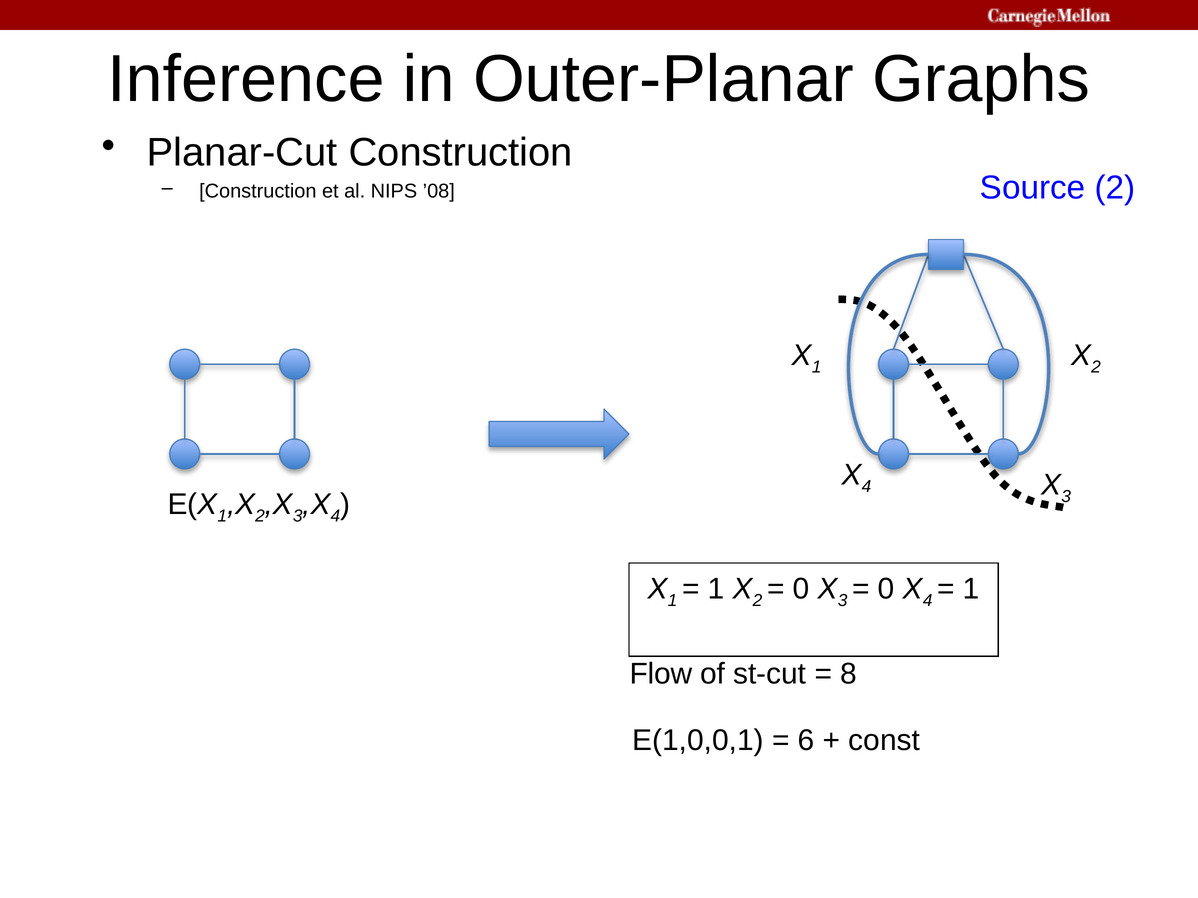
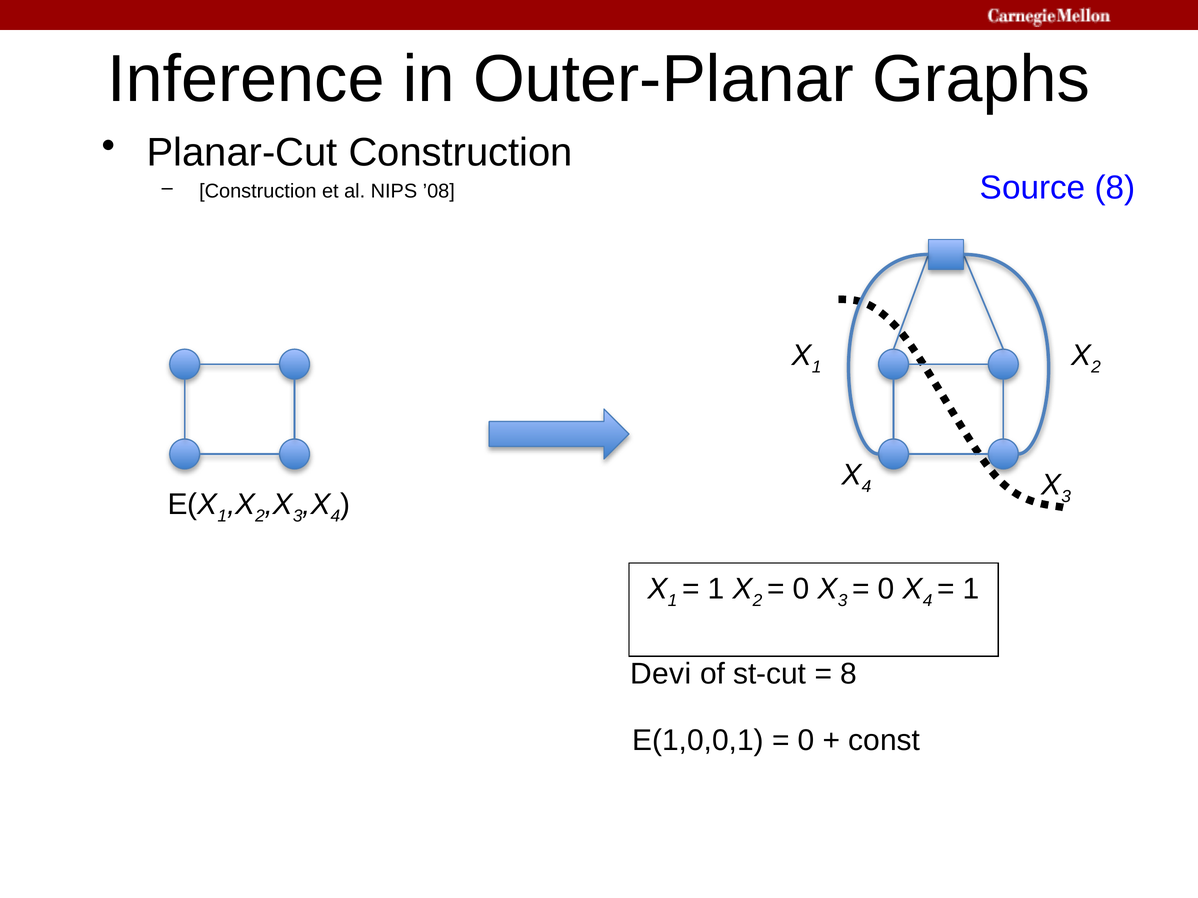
Source 2: 2 -> 8 (1115, 188)
Flow: Flow -> Devi (661, 674)
6: 6 -> 0 (806, 741)
